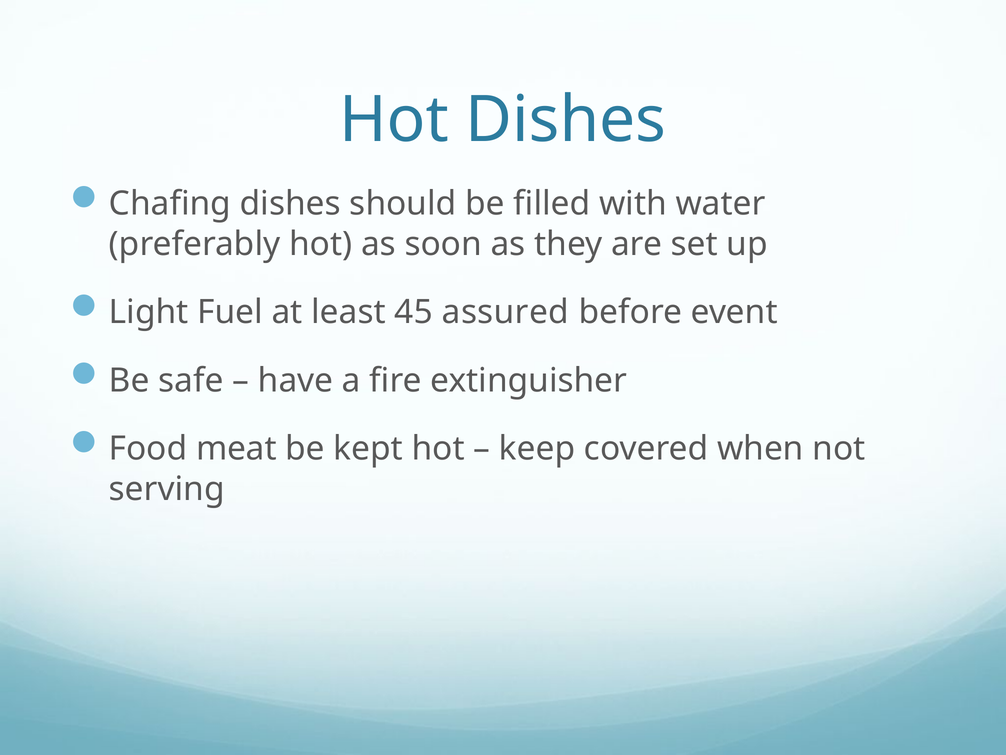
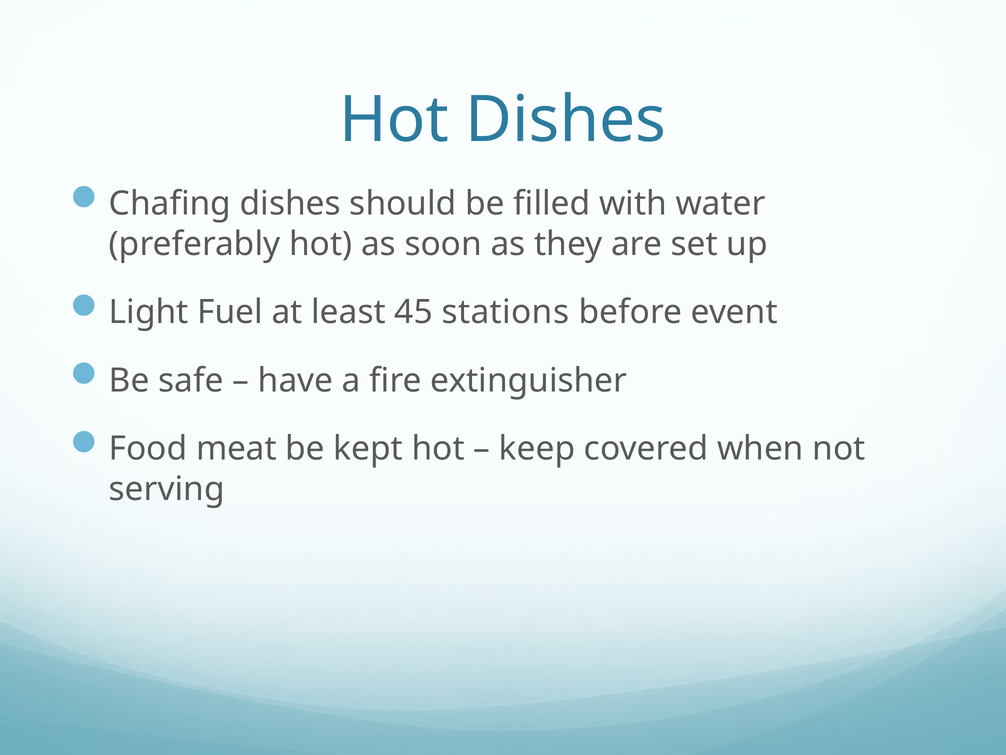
assured: assured -> stations (505, 312)
